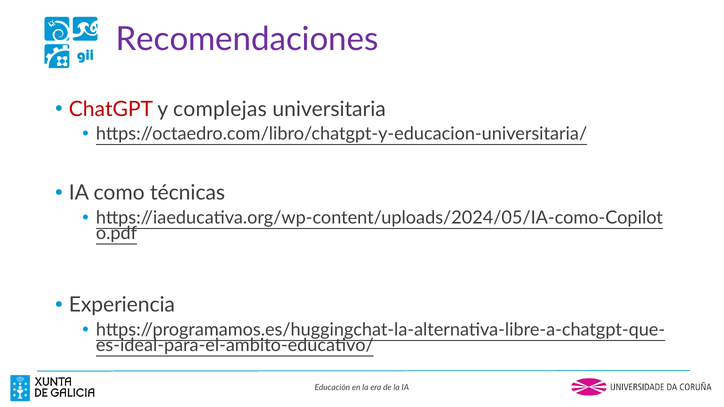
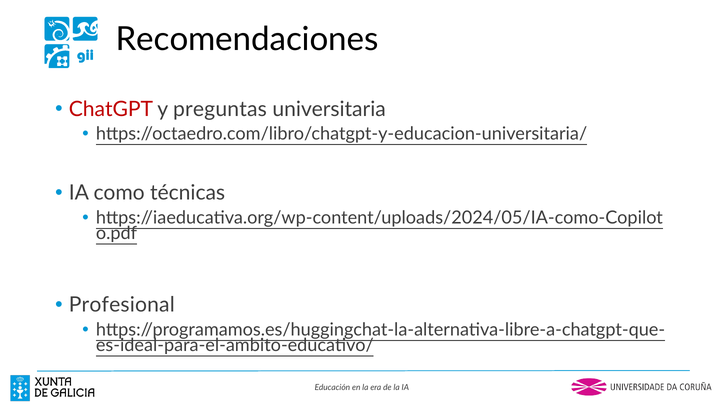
Recomendaciones colour: purple -> black (247, 39)
complejas: complejas -> preguntas (220, 109)
Experiencia: Experiencia -> Profesional (122, 305)
